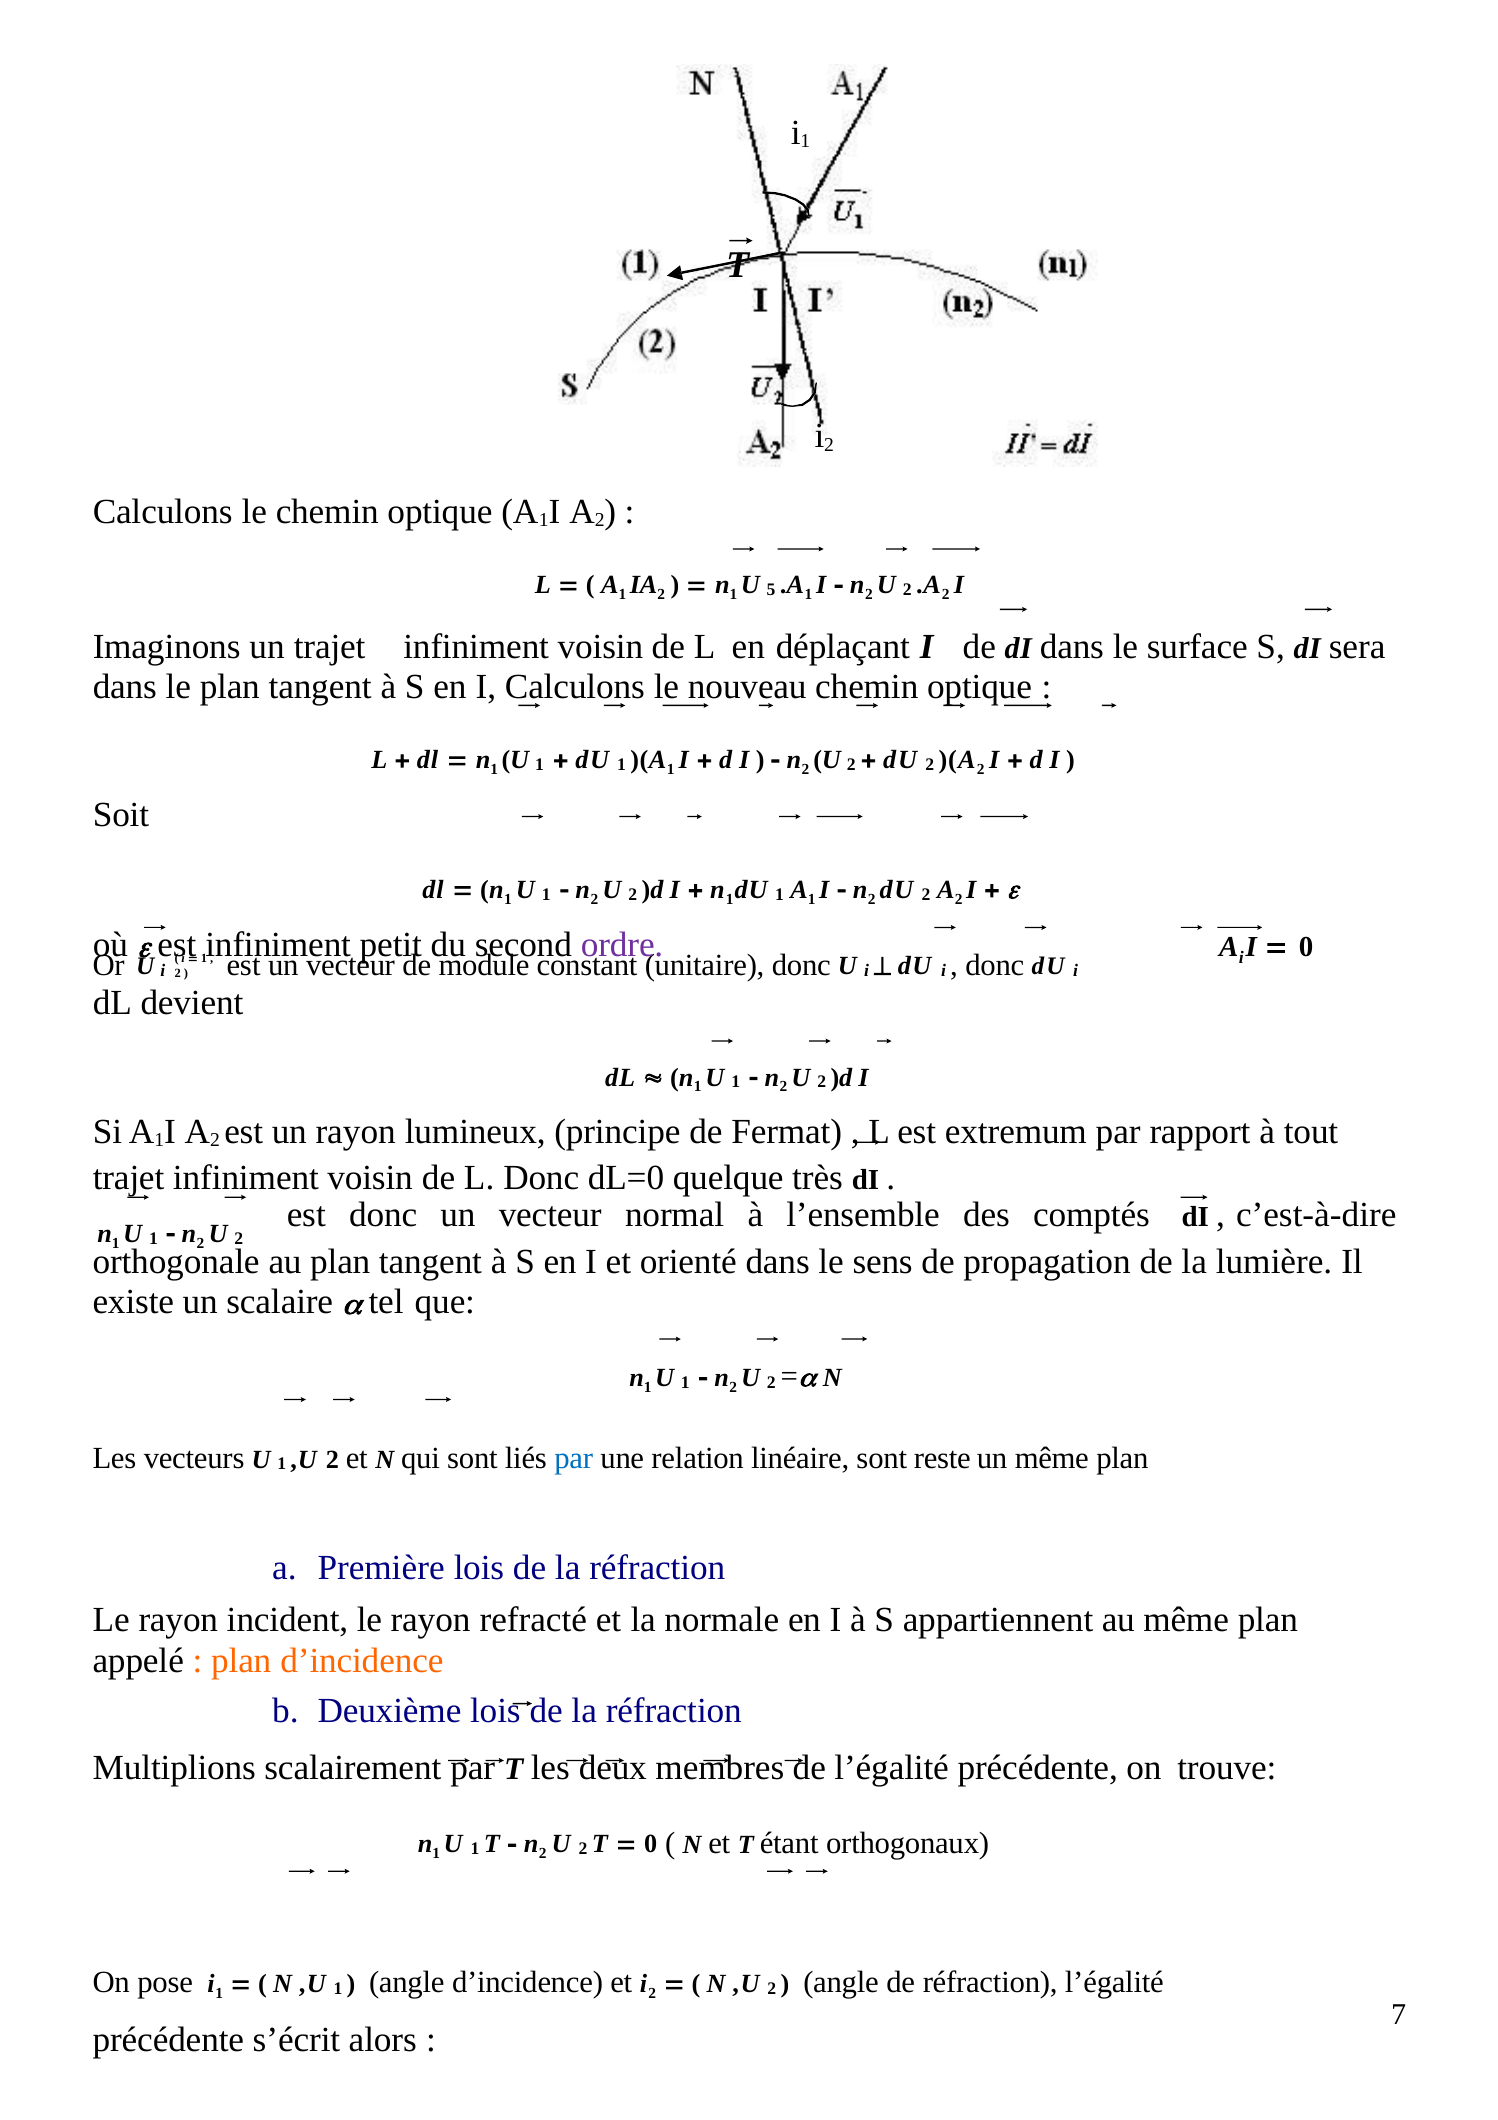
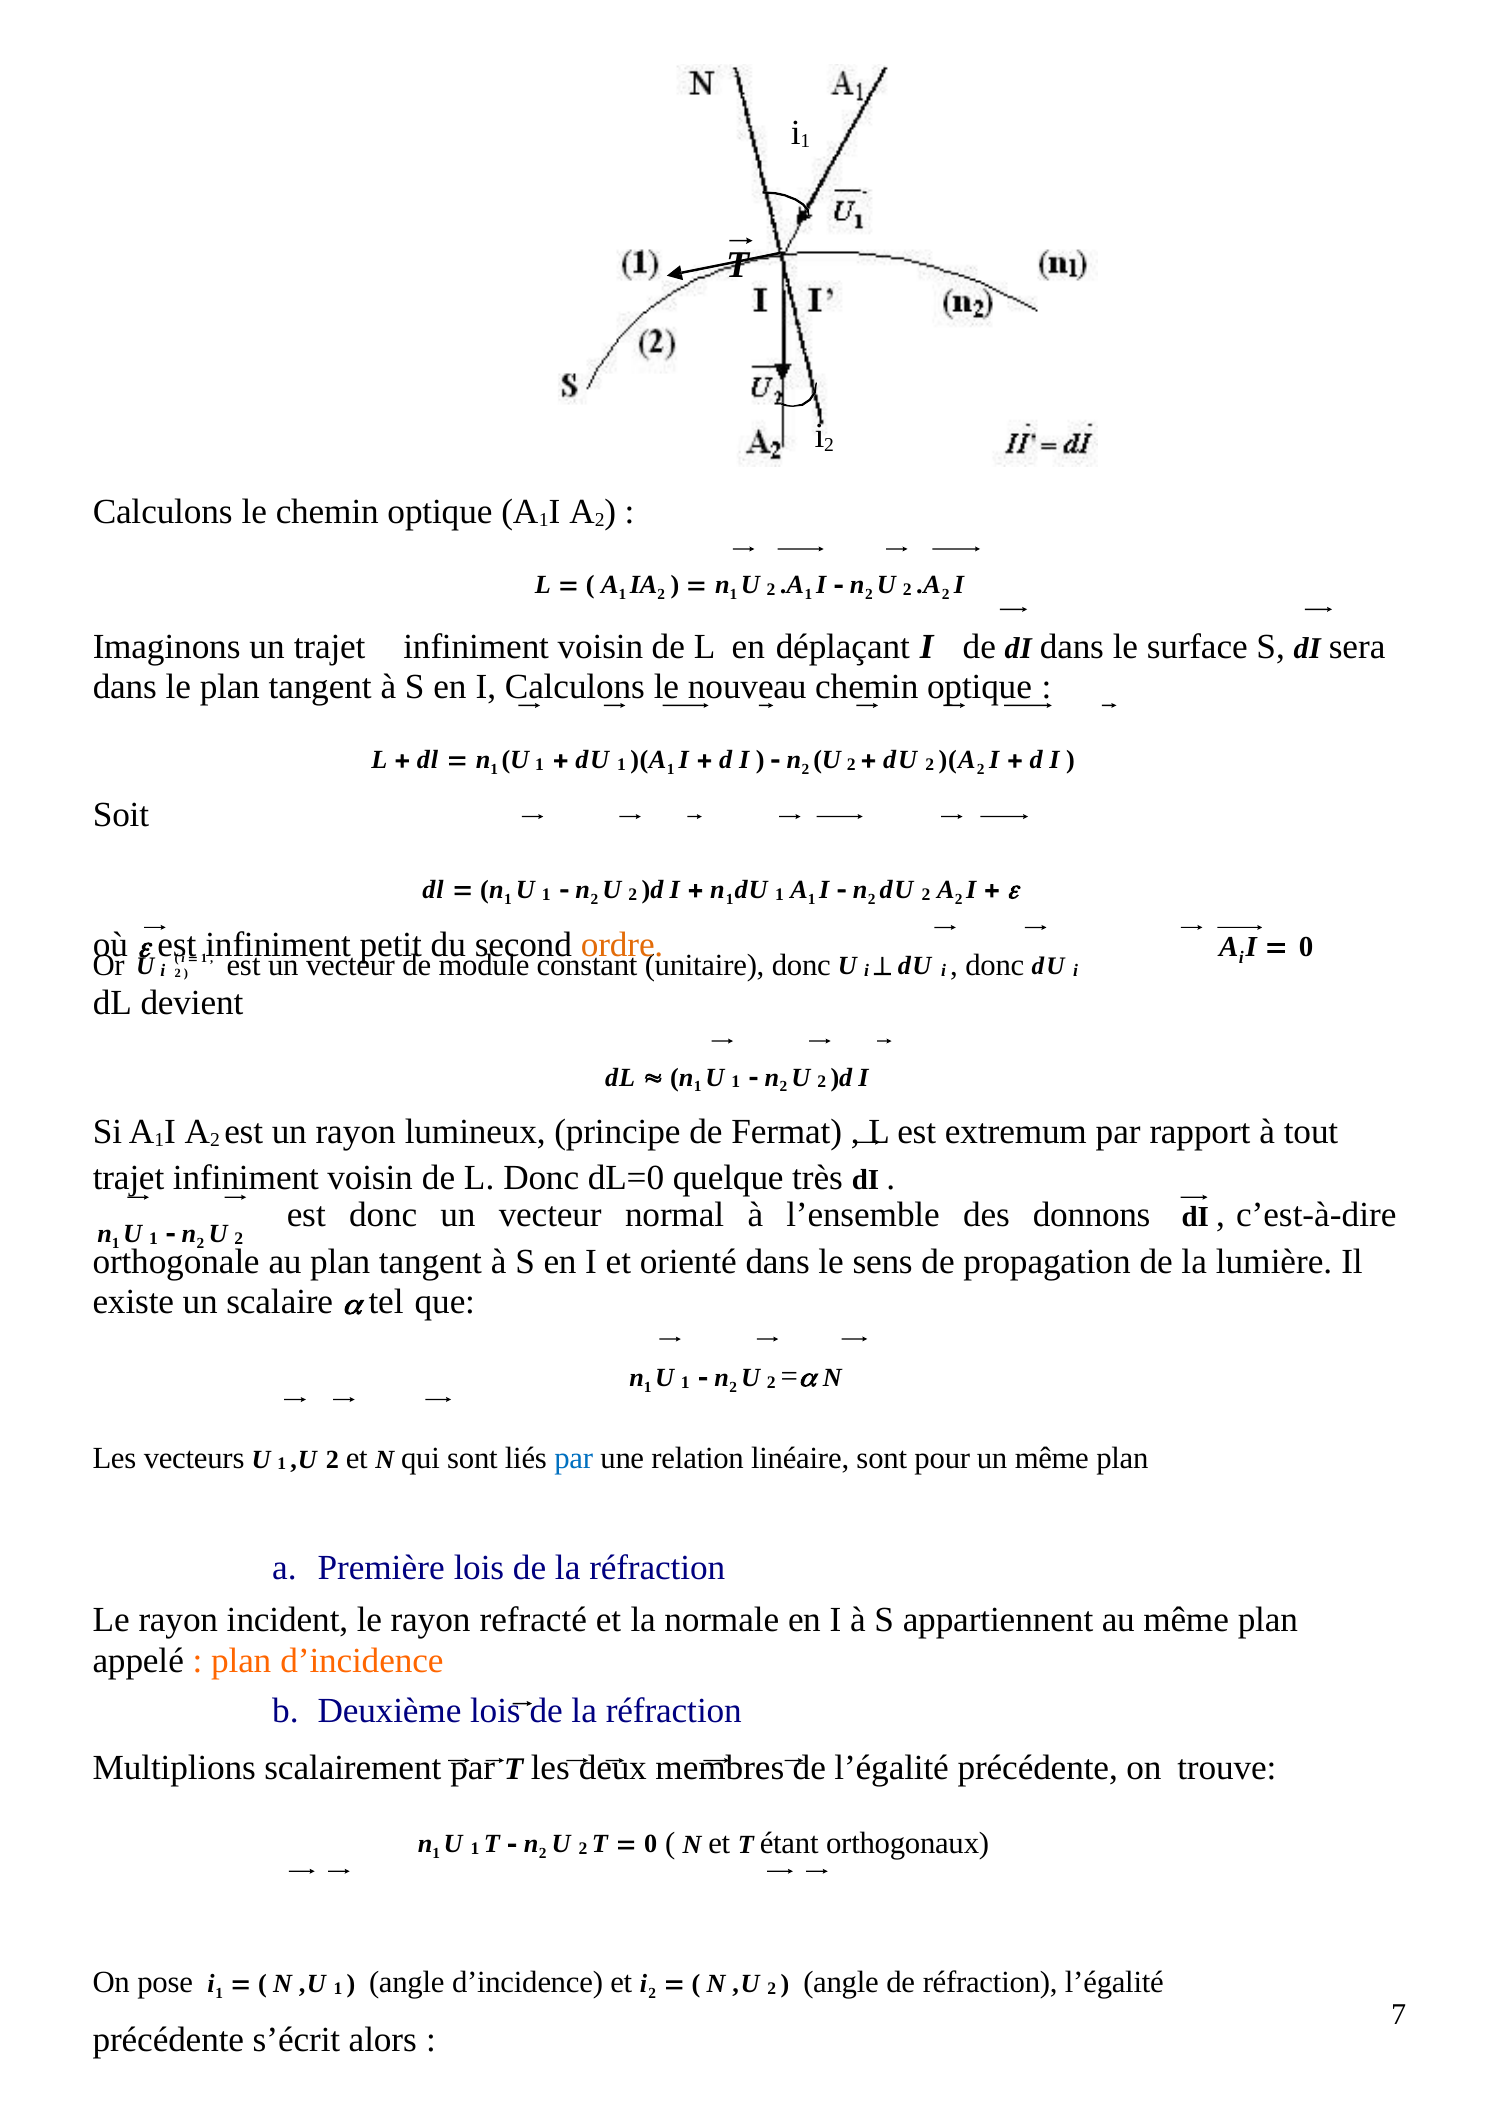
1 U 5: 5 -> 2 (771, 590)
ordre colour: purple -> orange (622, 945)
comptés: comptés -> donnons (1092, 1215)
reste: reste -> pour (942, 1458)
